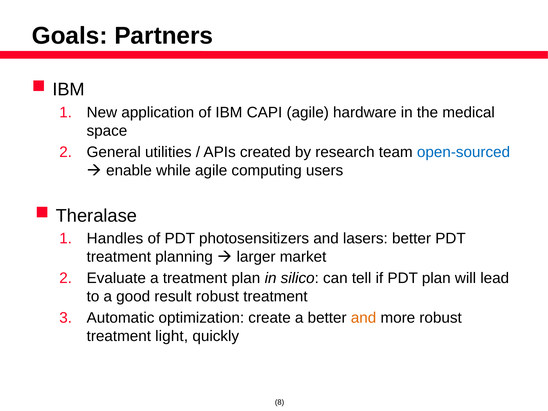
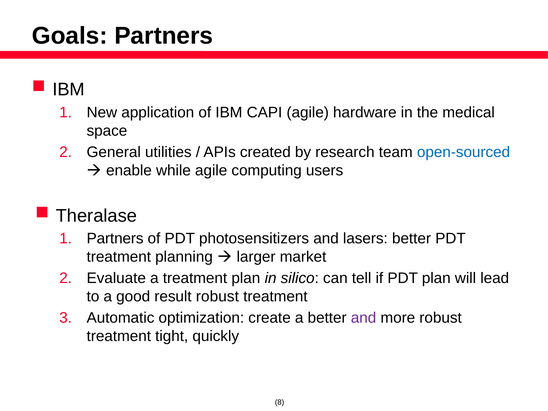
Handles: Handles -> Partners (115, 239)
and colour: orange -> purple (364, 318)
light: light -> tight (172, 336)
